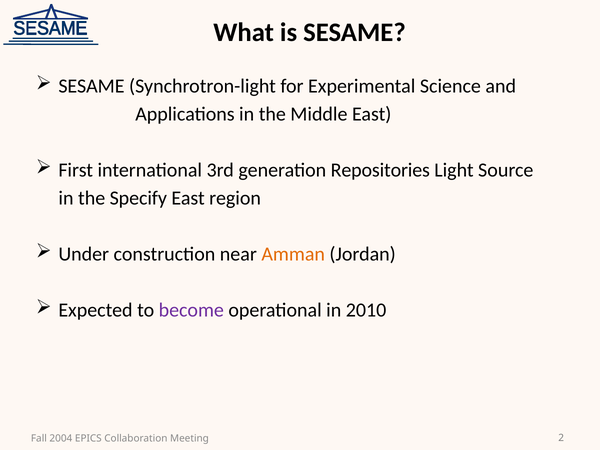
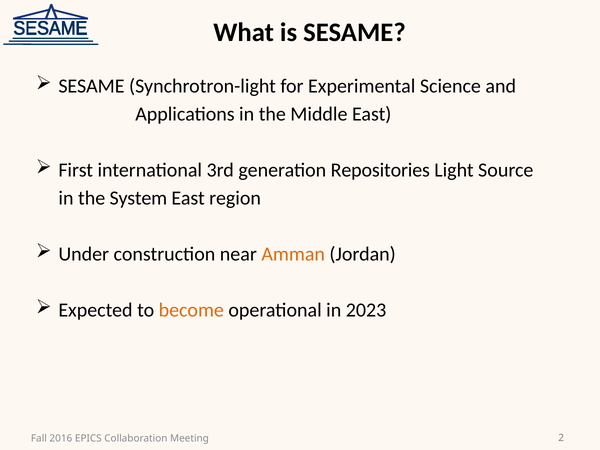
Specify: Specify -> System (138, 198)
become colour: purple -> orange (191, 310)
2010: 2010 -> 2023 (366, 310)
2004: 2004 -> 2016 (61, 439)
